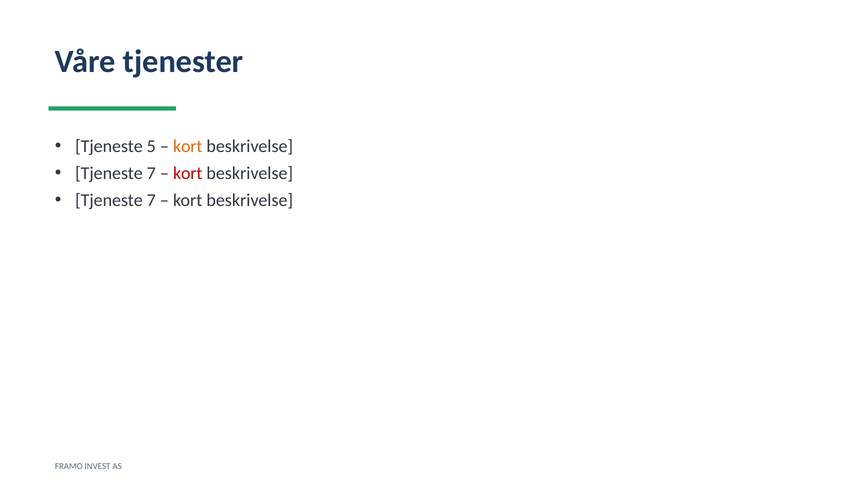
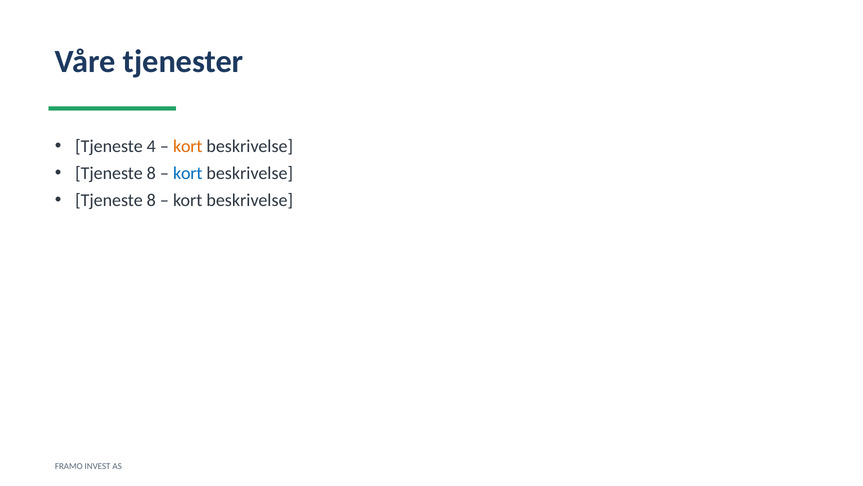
5: 5 -> 4 (151, 146)
7: 7 -> 8 (151, 173)
kort colour: red -> blue (188, 173)
7: 7 -> 8 (151, 200)
